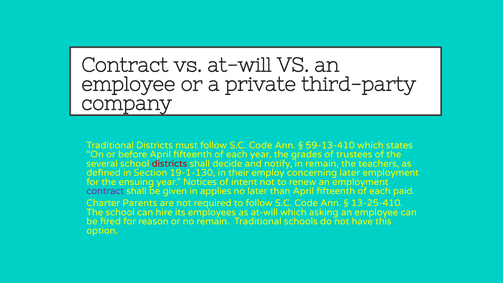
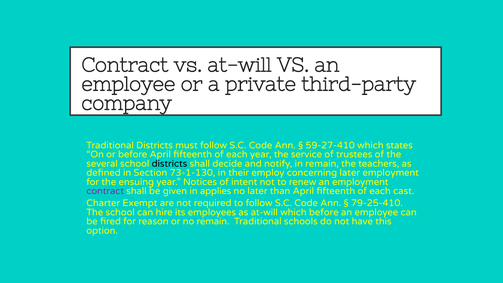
59-13-410: 59-13-410 -> 59-27-410 (330, 145)
grades: grades -> service (307, 154)
districts colour: red -> black (169, 164)
19-1-130: 19-1-130 -> 73-1-130 (193, 173)
paid: paid -> cast (404, 191)
Parents: Parents -> Exempt (140, 203)
13-25-410: 13-25-410 -> 79-25-410 (377, 203)
which asking: asking -> before (324, 212)
